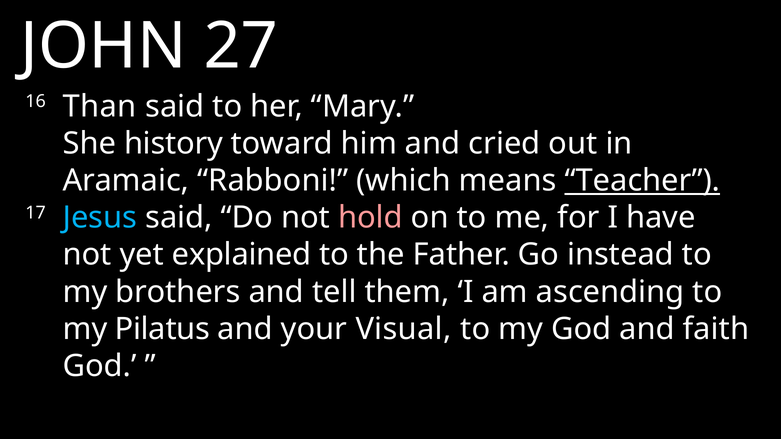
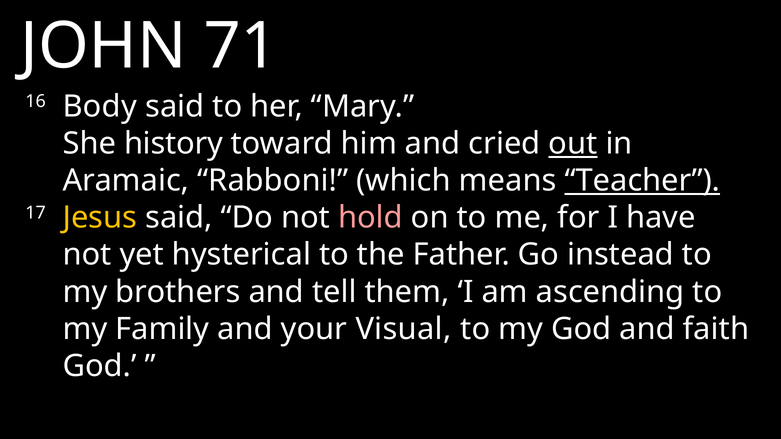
27: 27 -> 71 (241, 46)
Than: Than -> Body (100, 107)
out underline: none -> present (573, 144)
Jesus colour: light blue -> yellow (100, 218)
explained: explained -> hysterical (241, 255)
Pilatus: Pilatus -> Family (162, 329)
